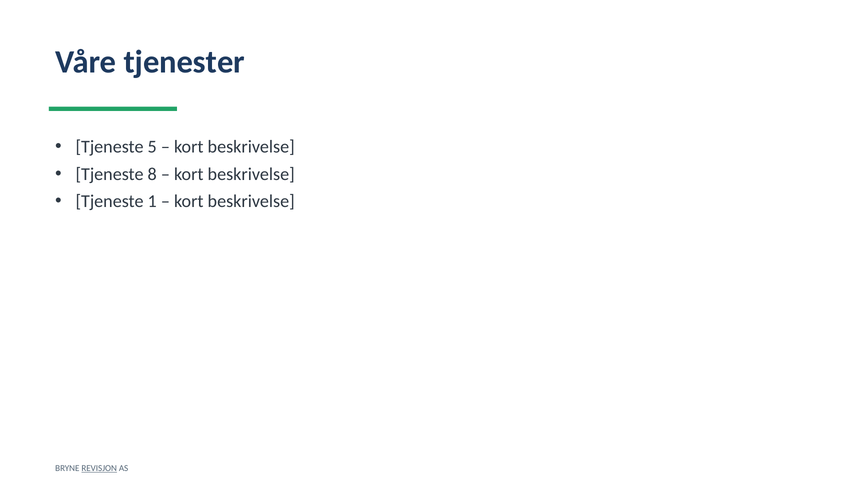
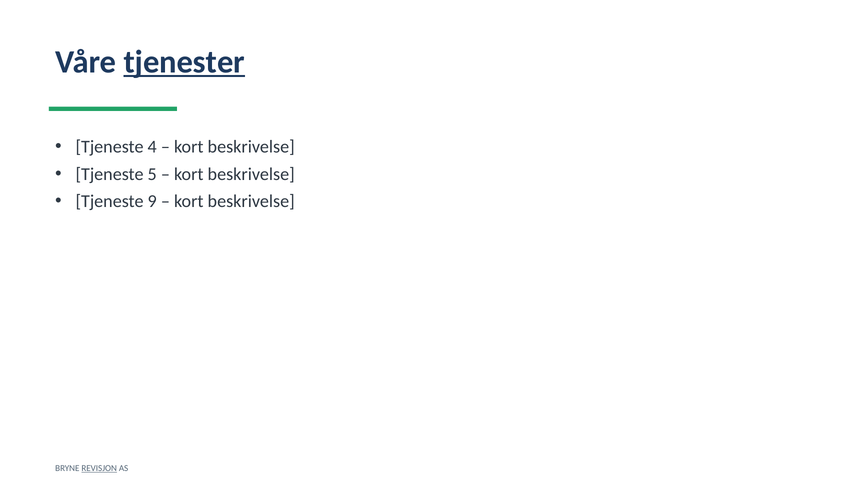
tjenester underline: none -> present (184, 62)
5: 5 -> 4 (152, 147)
8: 8 -> 5 (152, 174)
1: 1 -> 9 (152, 201)
